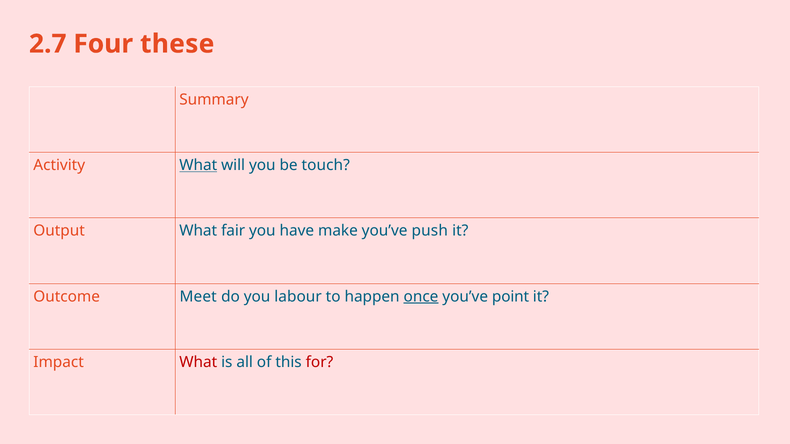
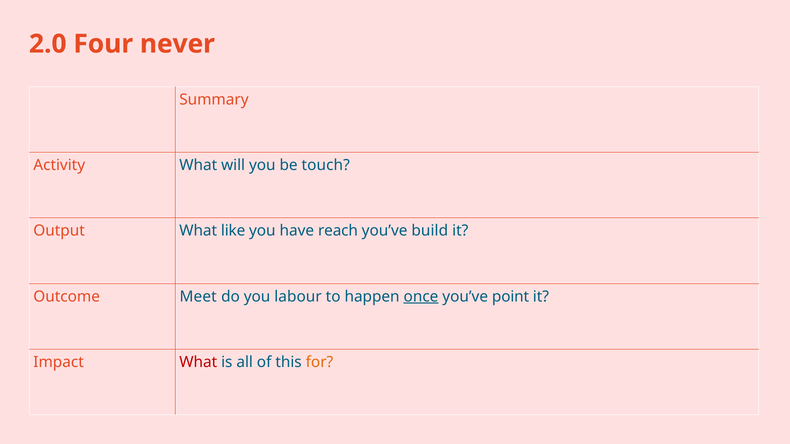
2.7: 2.7 -> 2.0 (48, 44)
these: these -> never (177, 44)
What underline: present -> none (198, 165)
fair: fair -> like (233, 231)
make: make -> reach (338, 231)
push: push -> build (430, 231)
for colour: red -> orange (319, 362)
